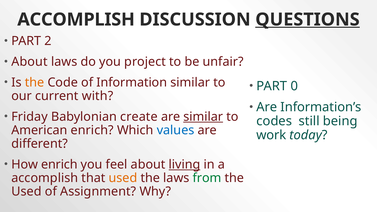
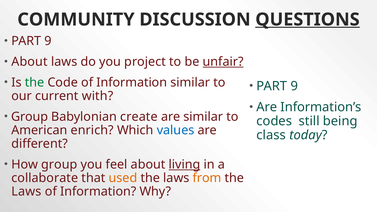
ACCOMPLISH: ACCOMPLISH -> COMMUNITY (76, 20)
2: 2 -> 9 (48, 41)
unfair underline: none -> present (223, 62)
the colour: orange -> green (35, 82)
0: 0 -> 9 (294, 86)
Friday: Friday -> Group (30, 117)
similar underline: present -> none (203, 117)
work: work -> class (271, 135)
How enrich: enrich -> group (59, 164)
accomplish: accomplish -> collaborate (45, 178)
from colour: green -> orange (207, 178)
Used: Used -> Laws (26, 192)
Assignment: Assignment -> Information (98, 192)
